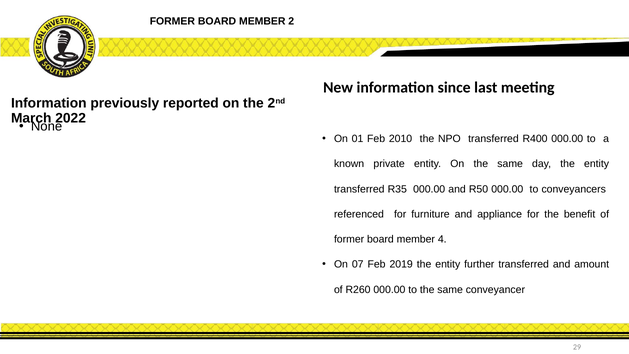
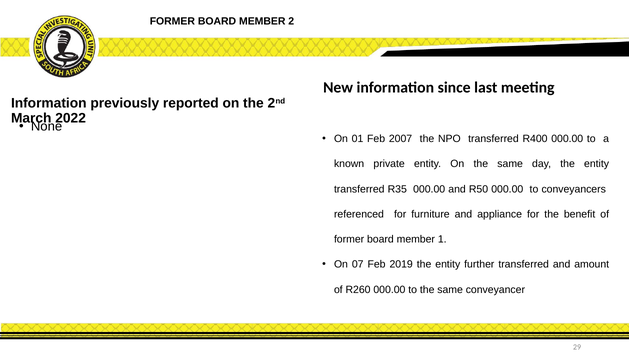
2010: 2010 -> 2007 (401, 139)
4: 4 -> 1 (442, 239)
